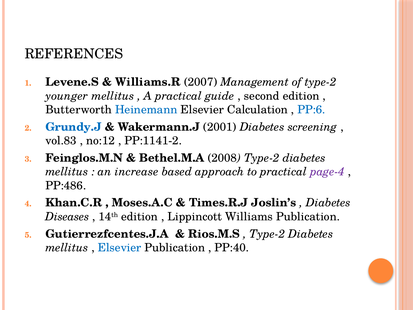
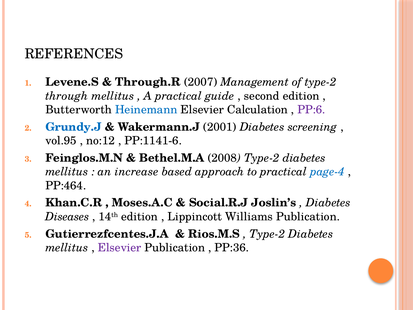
Williams.R: Williams.R -> Through.R (148, 82)
younger: younger -> through (67, 96)
PP:6 colour: blue -> purple (311, 110)
vol.83: vol.83 -> vol.95 (61, 141)
PP:1141-2: PP:1141-2 -> PP:1141-6 (153, 141)
page-4 colour: purple -> blue (327, 172)
PP:486: PP:486 -> PP:464 (66, 185)
Times.R.J: Times.R.J -> Social.R.J (219, 203)
Elsevier colour: blue -> purple (120, 247)
PP:40: PP:40 -> PP:36 (232, 247)
